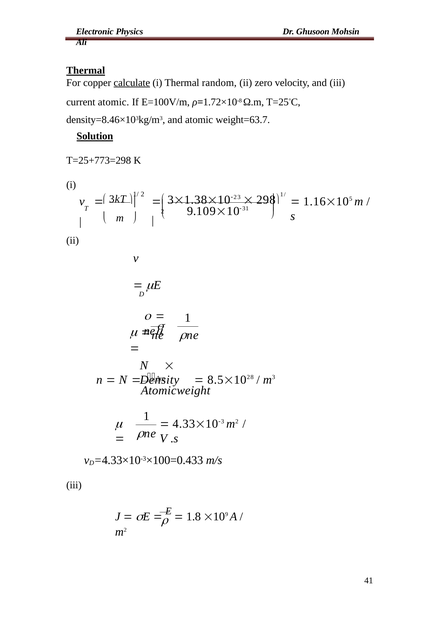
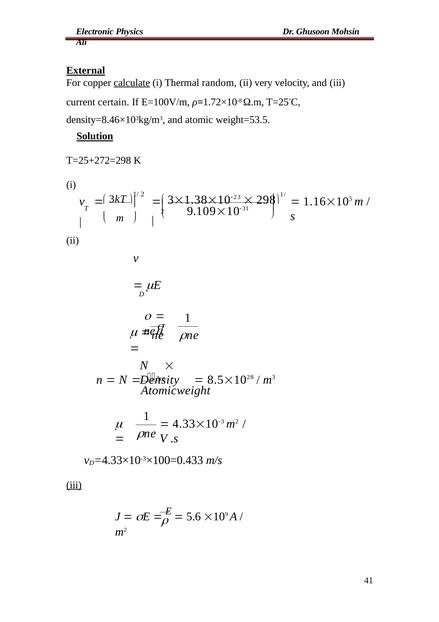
Thermal: Thermal -> External (86, 70)
zero: zero -> very (264, 83)
current atomic: atomic -> certain (114, 102)
weight=63.7: weight=63.7 -> weight=53.5 (243, 120)
T=25+773=298: T=25+773=298 -> T=25+272=298 (99, 160)
iii underline: none -> present (74, 484)
1.8: 1.8 -> 5.6 (194, 516)
